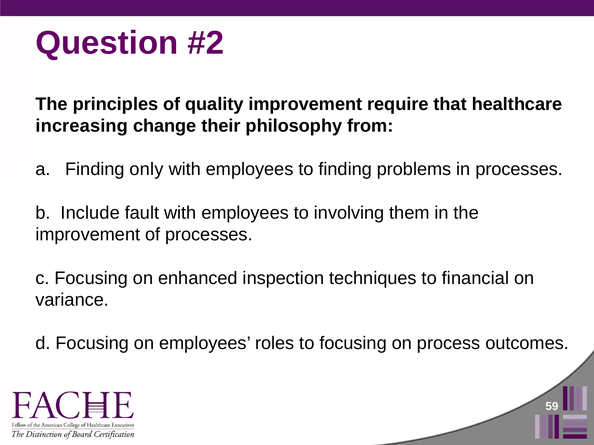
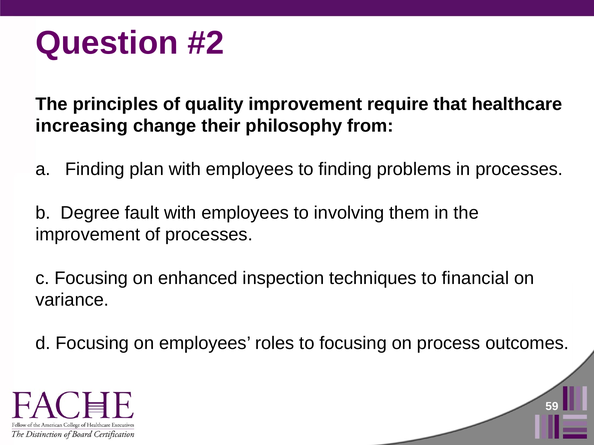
only: only -> plan (147, 169)
Include: Include -> Degree (90, 213)
